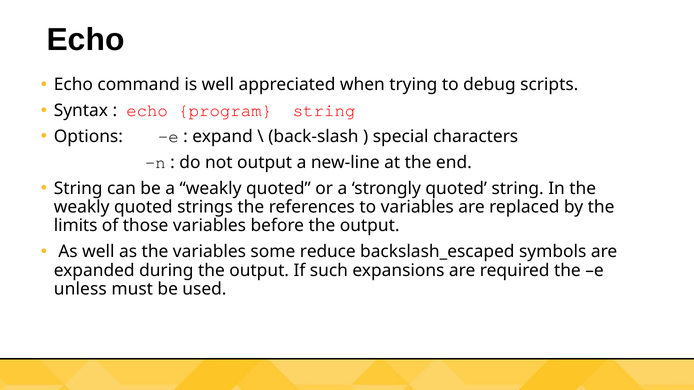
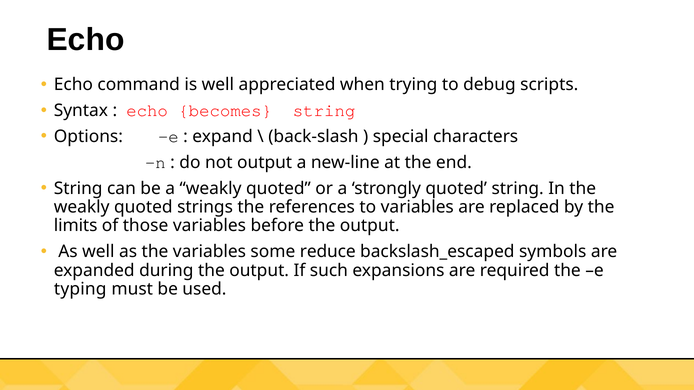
program: program -> becomes (225, 111)
unless: unless -> typing (80, 289)
